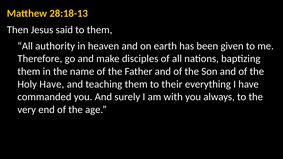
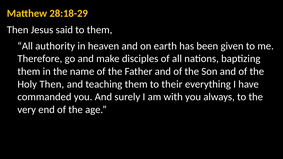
28:18-13: 28:18-13 -> 28:18-29 (69, 13)
Holy Have: Have -> Then (52, 84)
